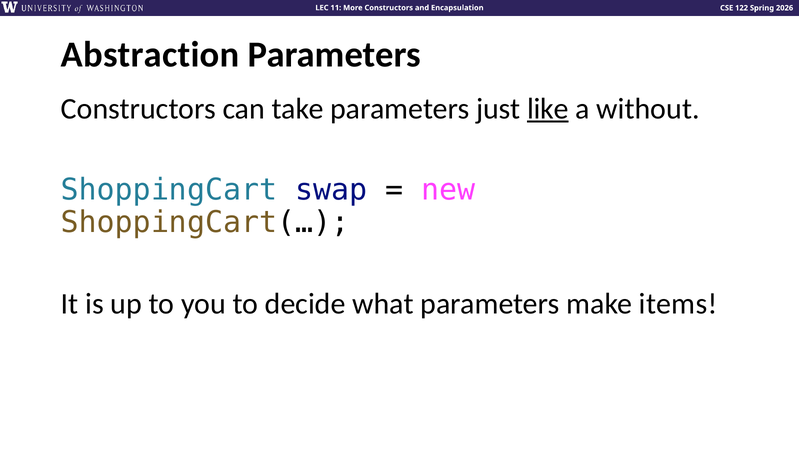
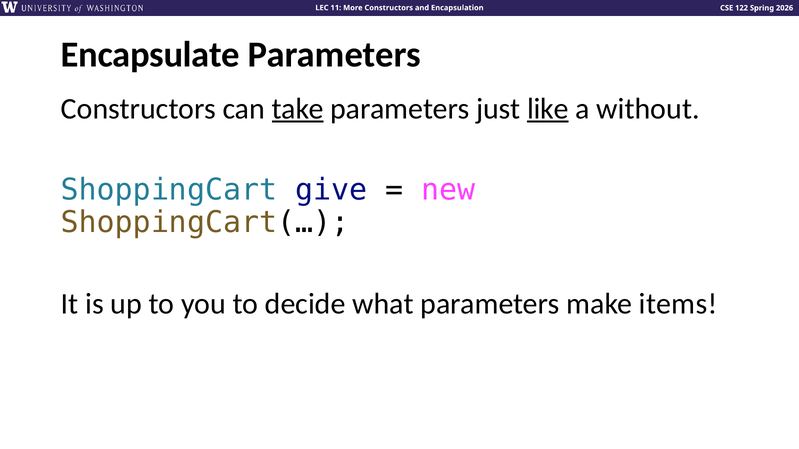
Abstraction: Abstraction -> Encapsulate (150, 55)
take underline: none -> present (298, 109)
swap: swap -> give (331, 190)
